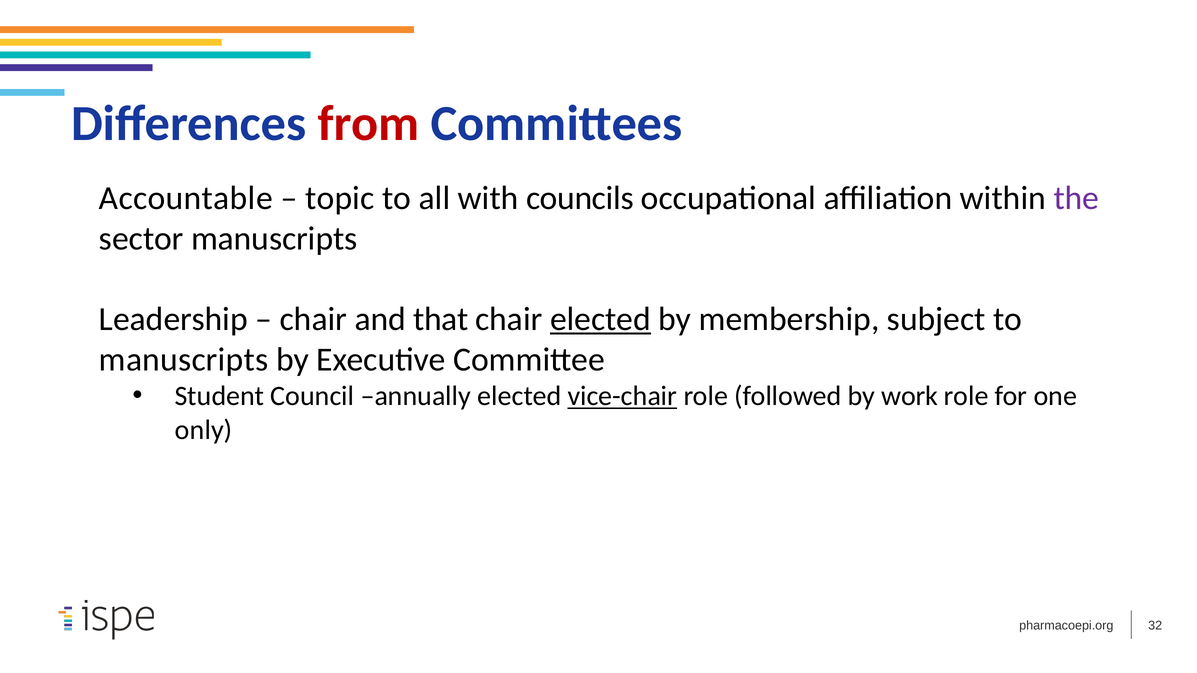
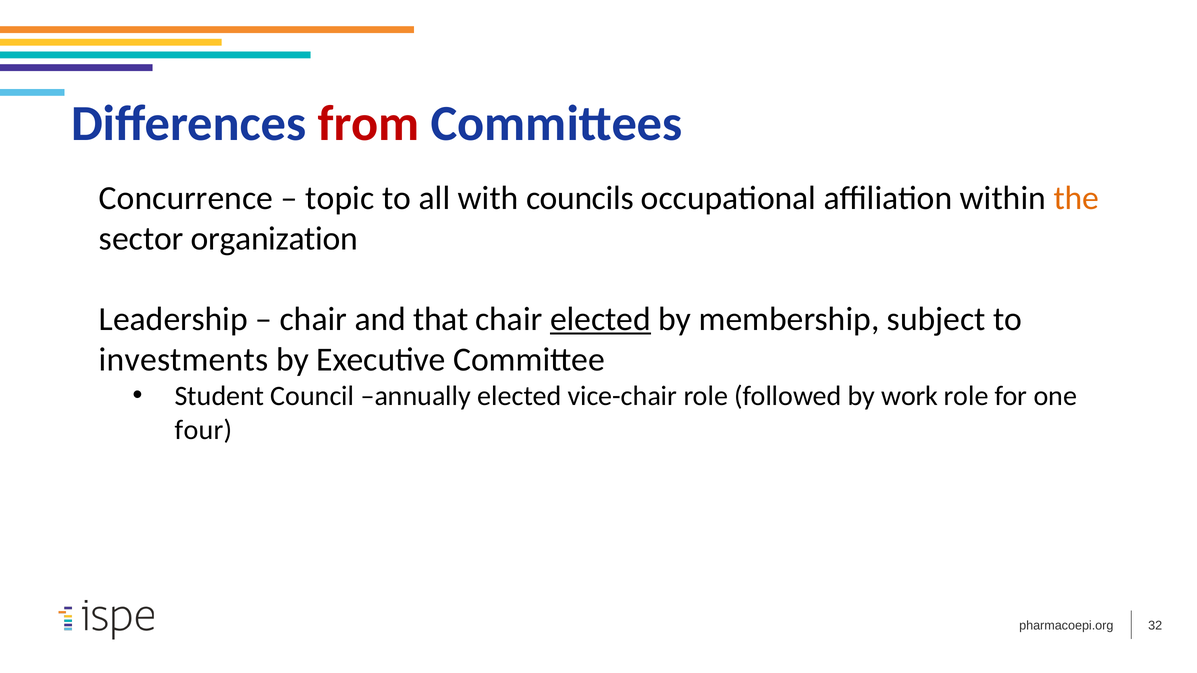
Accountable: Accountable -> Concurrence (186, 198)
the colour: purple -> orange (1076, 198)
sector manuscripts: manuscripts -> organization (274, 239)
manuscripts: manuscripts -> investments (184, 360)
vice-chair underline: present -> none (622, 396)
only: only -> four (204, 430)
